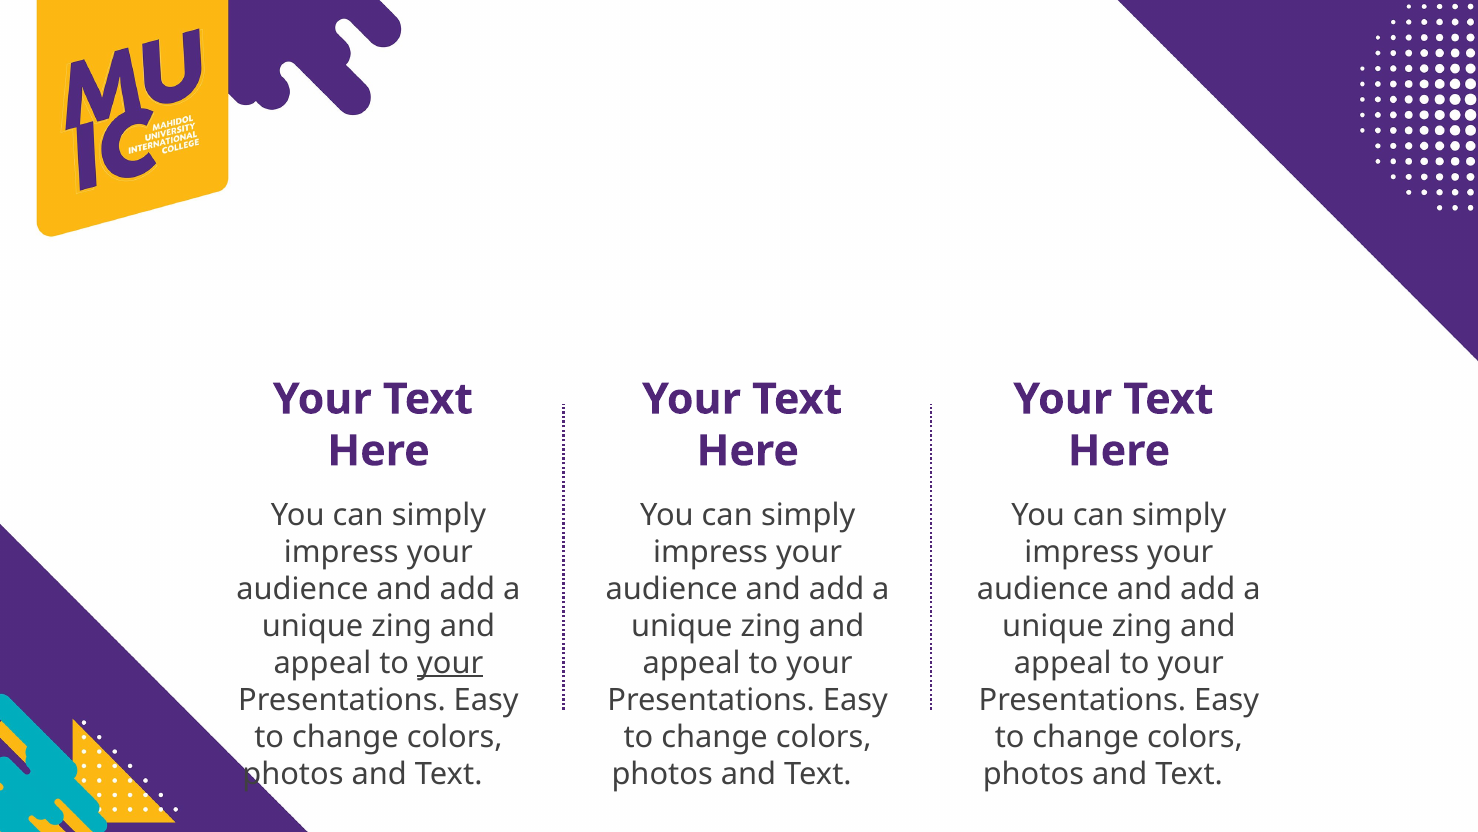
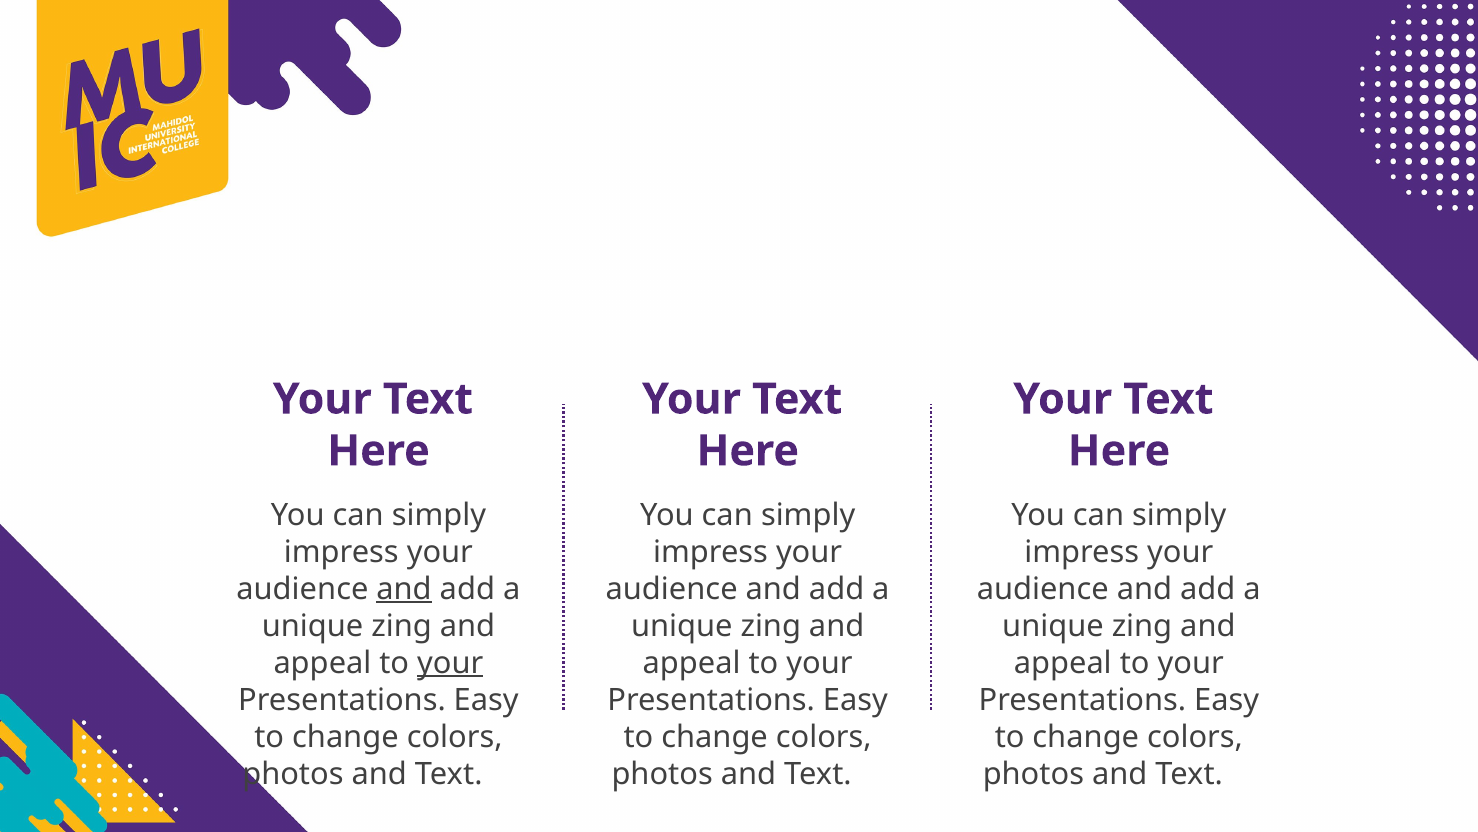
and underline: none -> present (404, 588)
